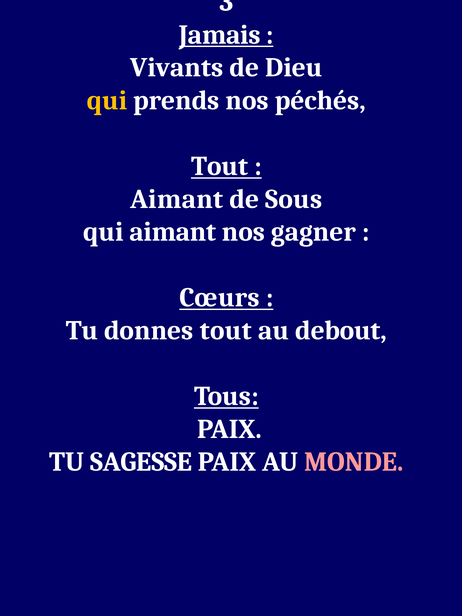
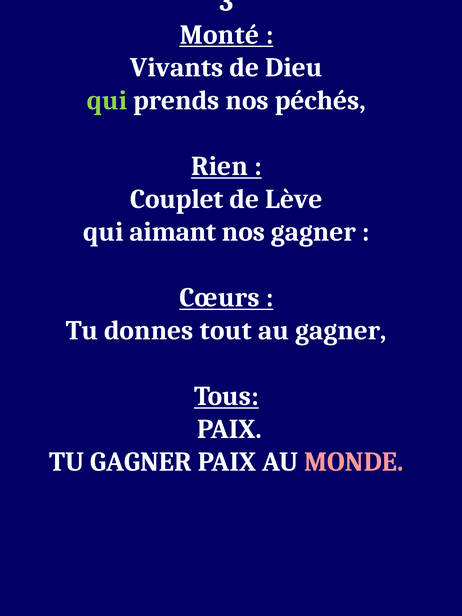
Jamais: Jamais -> Monté (219, 35)
qui colour: yellow -> light green (107, 100)
Tout: Tout -> Rien (220, 166)
Aimant: Aimant -> Couplet (177, 199)
Sous: Sous -> Lève (294, 199)
au debout: debout -> gagner (341, 330)
TU SAGESSE: SAGESSE -> GAGNER (141, 462)
